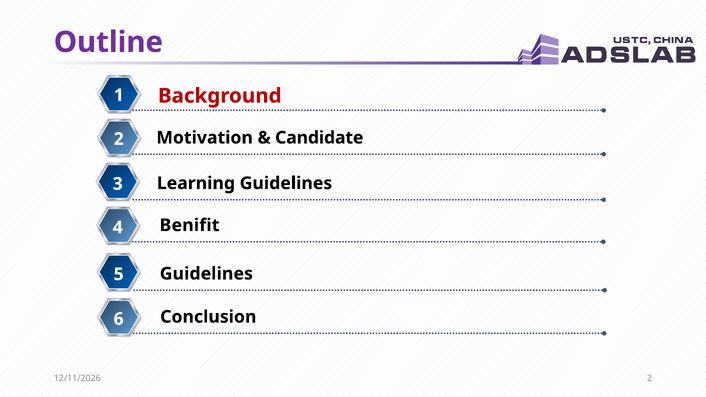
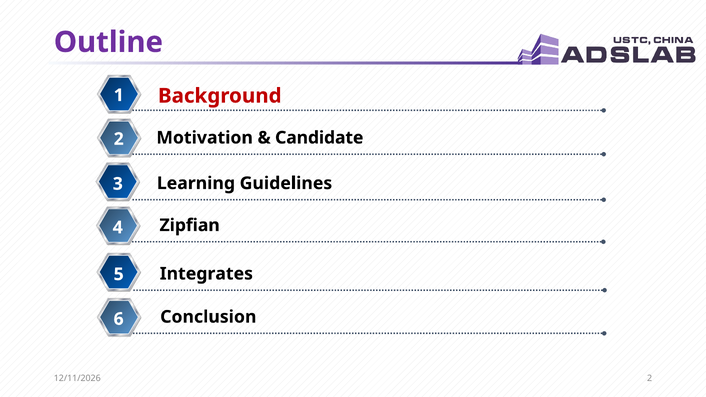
Benifit: Benifit -> Zipfian (190, 225)
Guidelines: Guidelines -> Integrates (206, 274)
